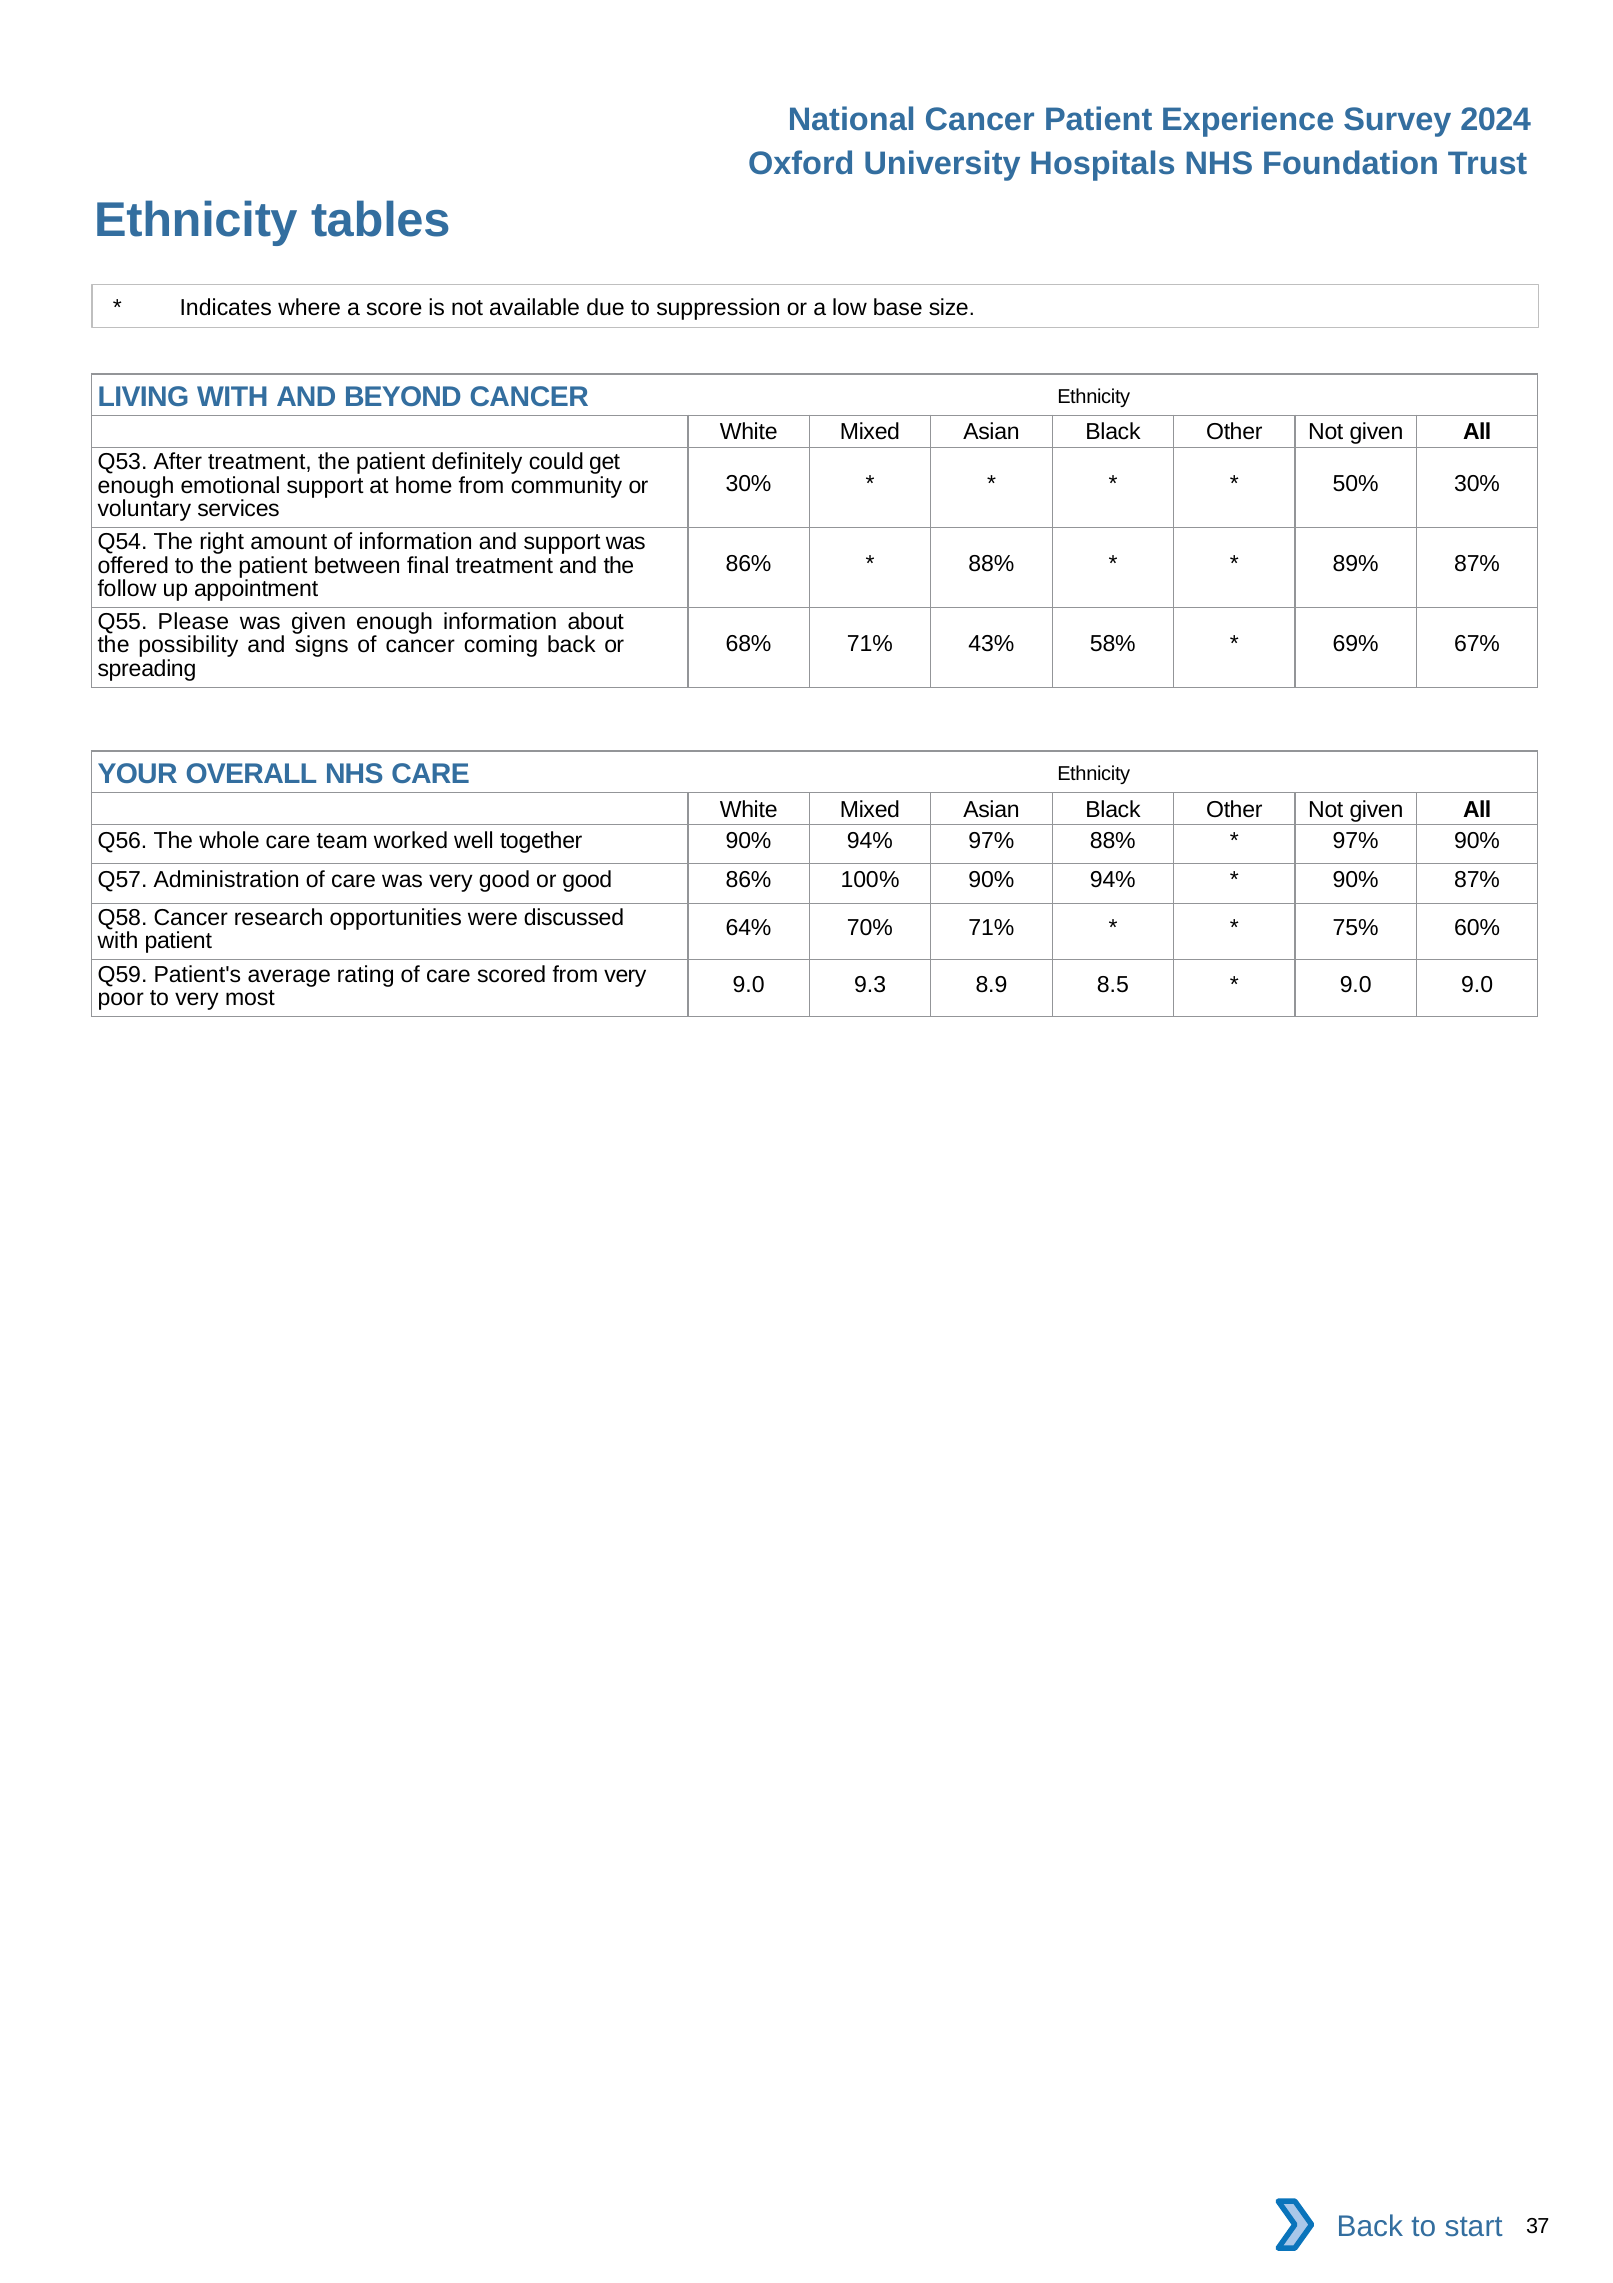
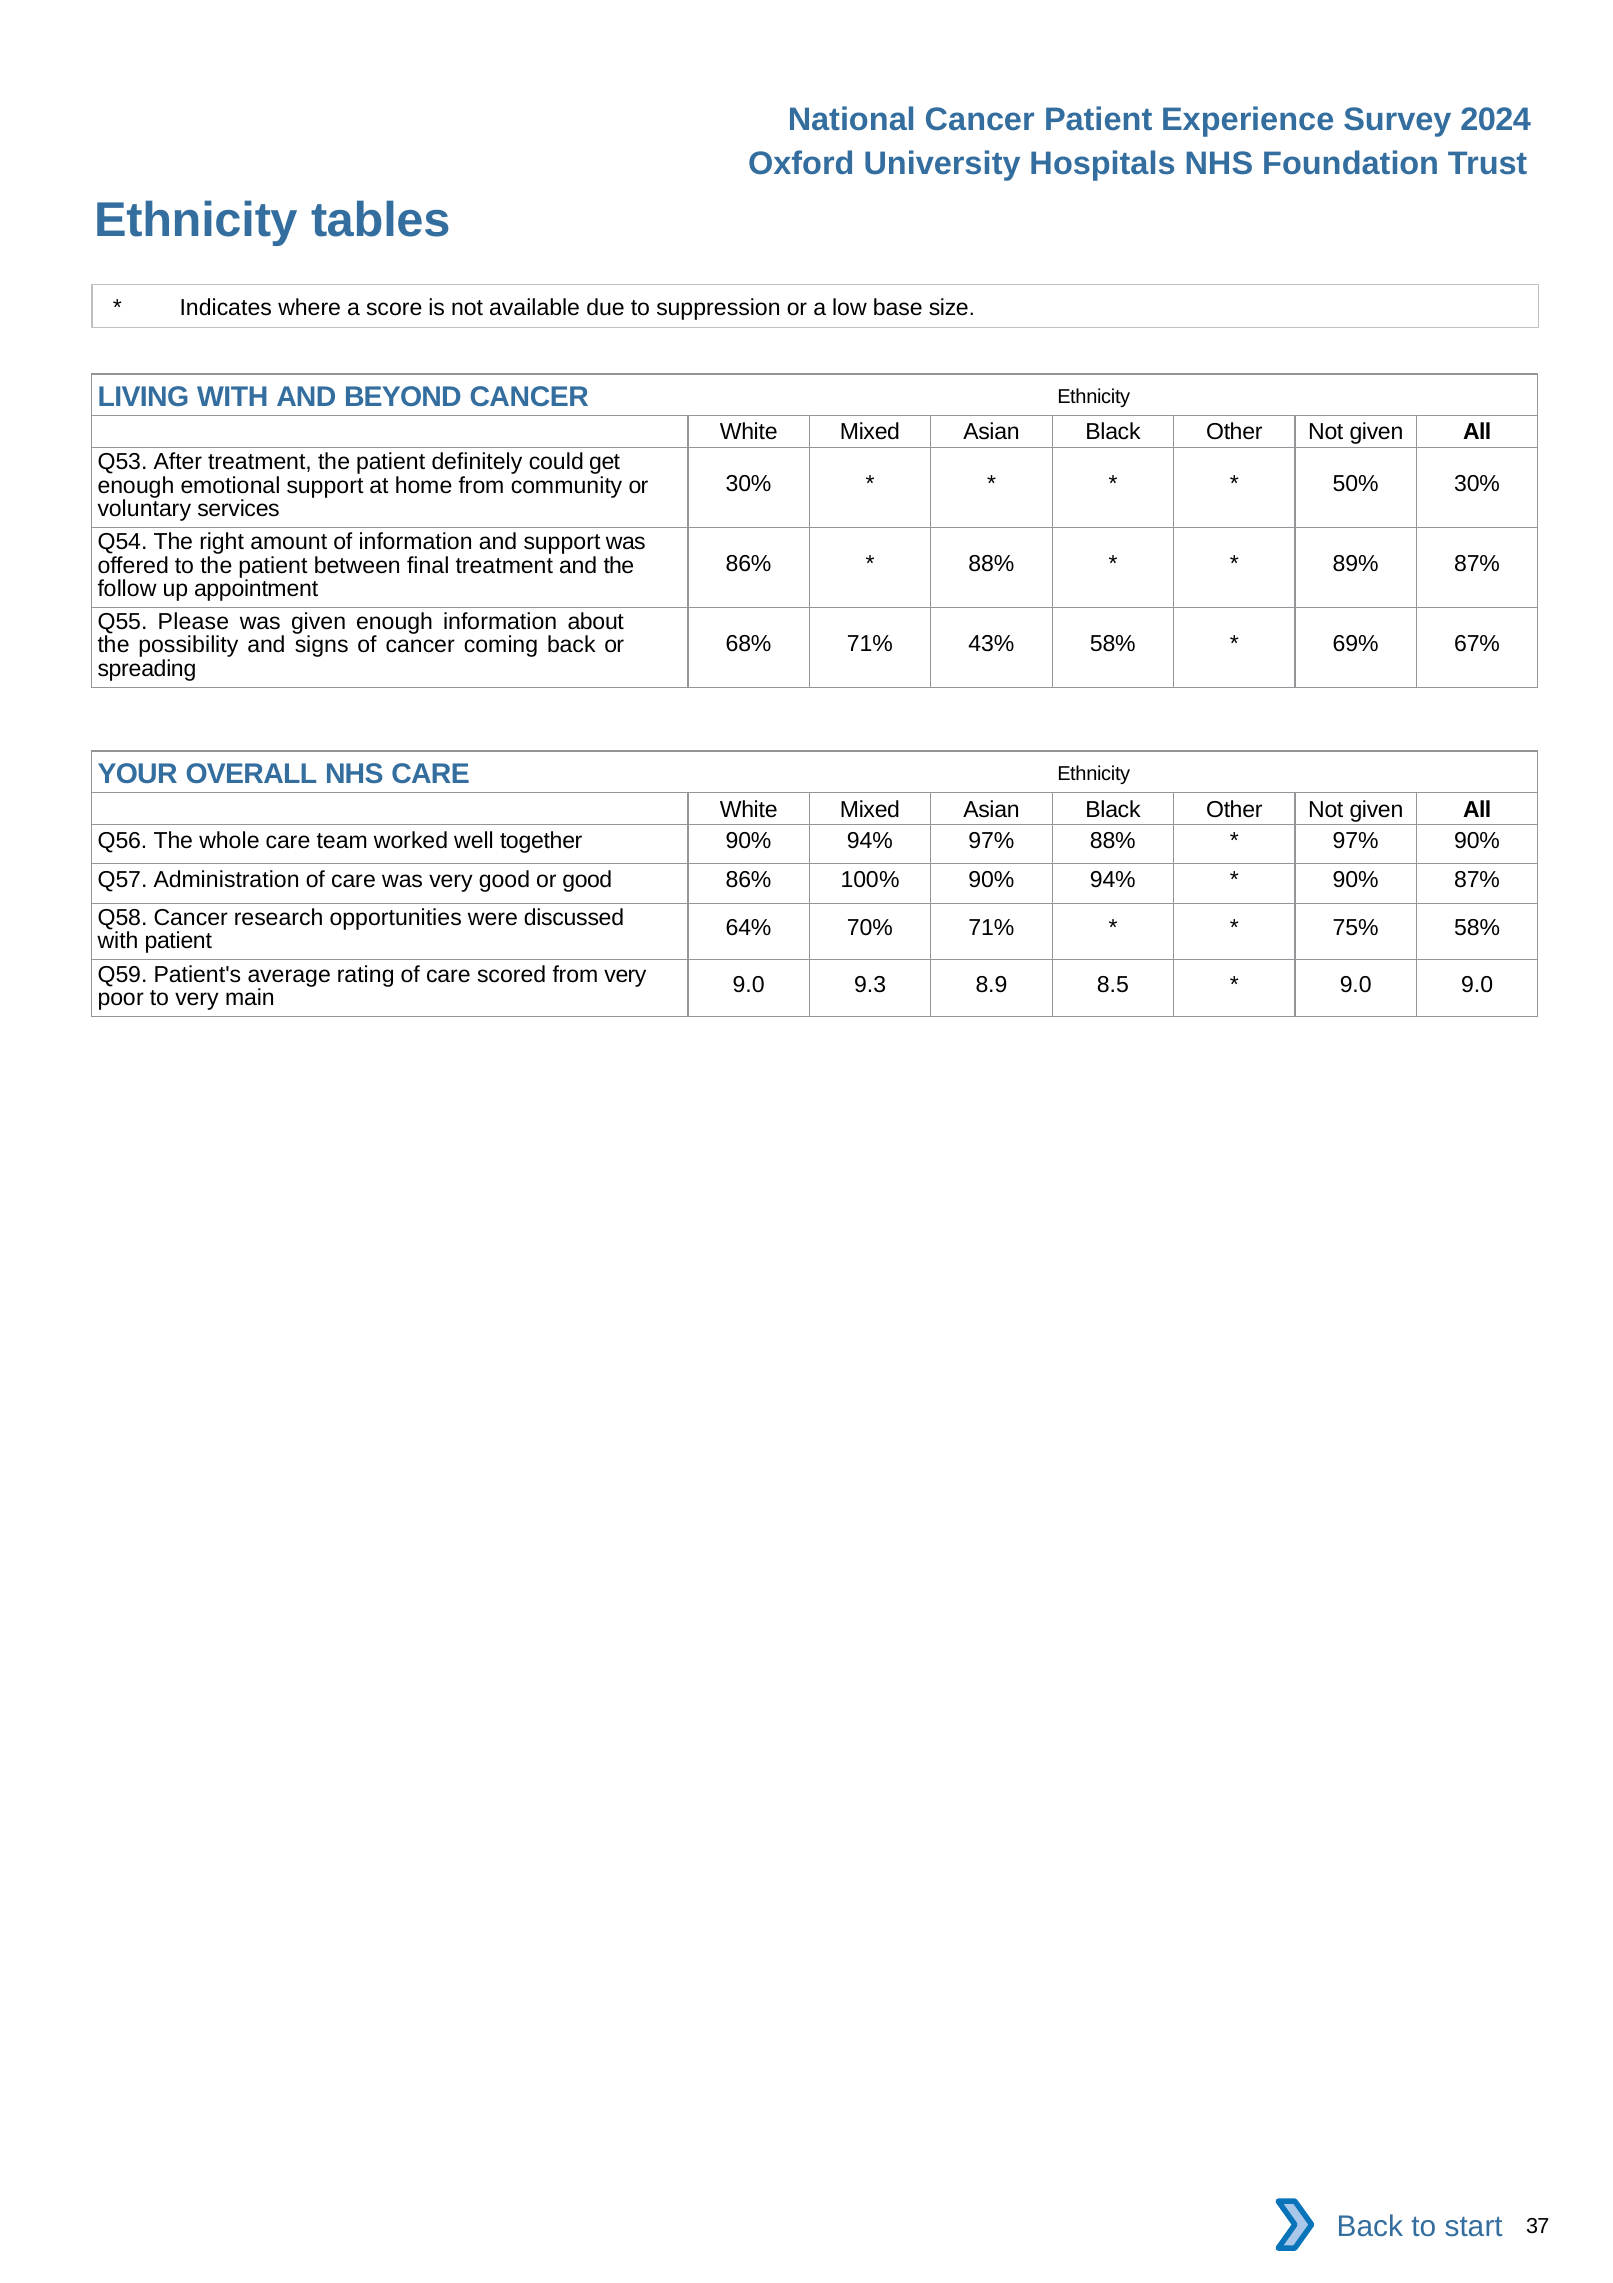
75% 60%: 60% -> 58% (1477, 928)
most: most -> main (250, 998)
